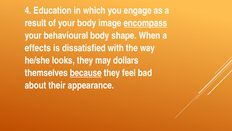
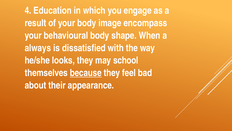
encompass underline: present -> none (145, 23)
effects: effects -> always (38, 48)
dollars: dollars -> school (126, 60)
